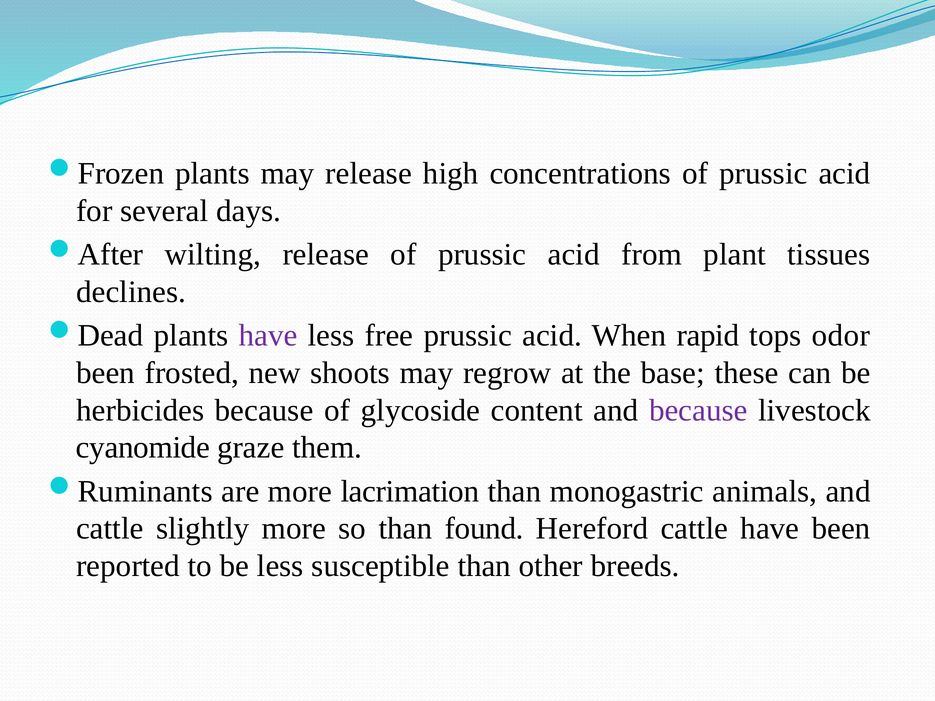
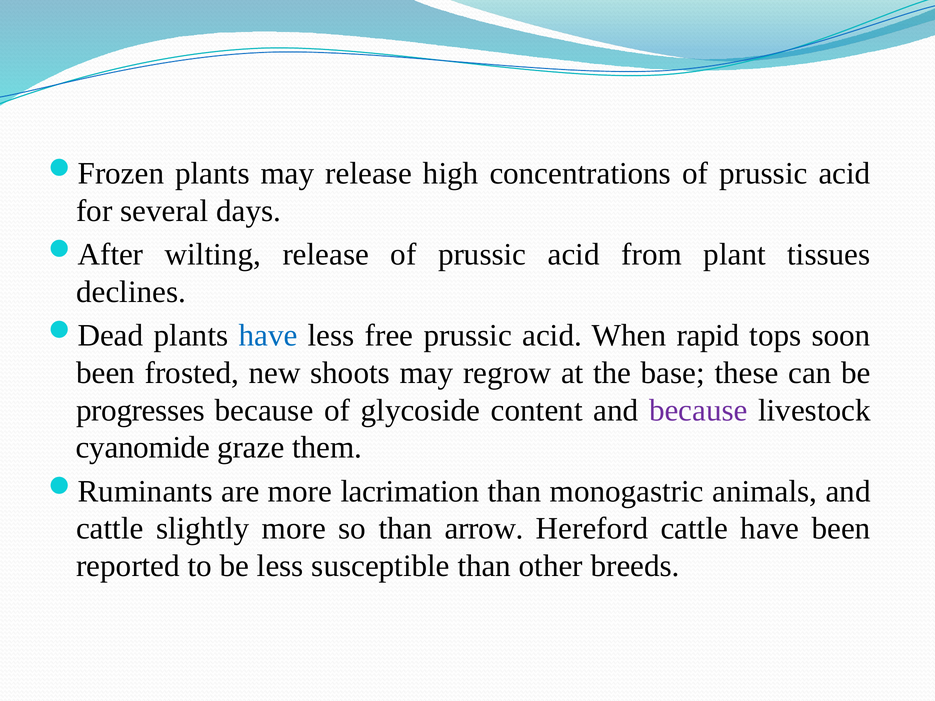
have colour: purple -> blue (268, 336)
odor: odor -> soon (841, 336)
herbicides: herbicides -> progresses (140, 410)
found: found -> arrow (484, 529)
